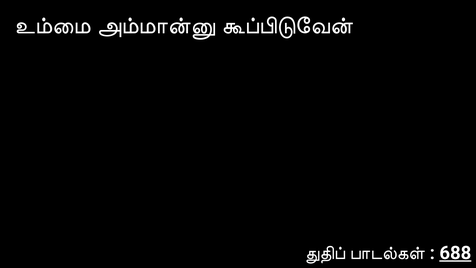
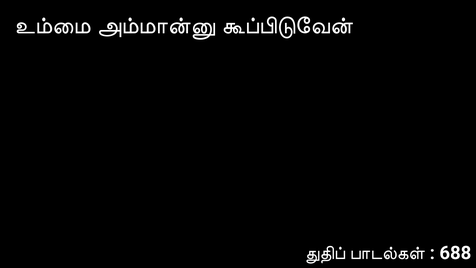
688 underline: present -> none (455, 253)
